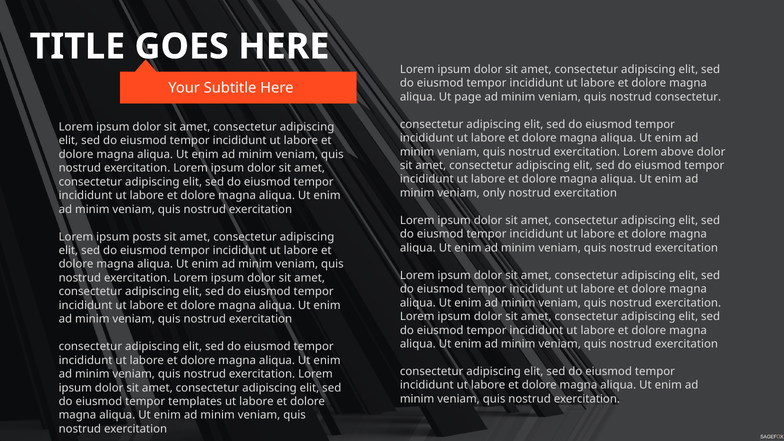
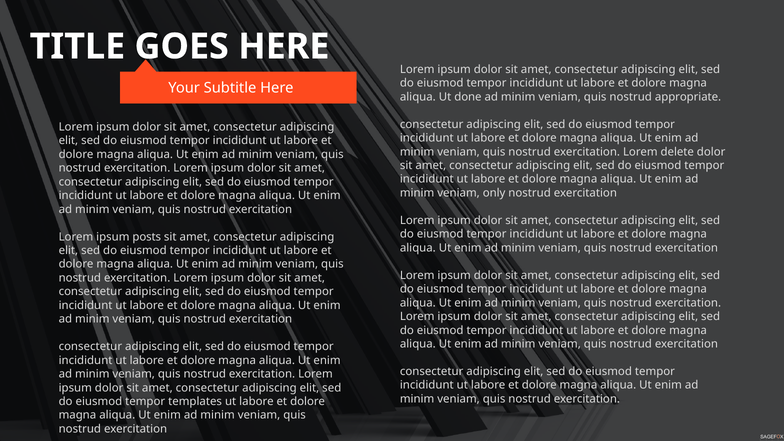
page: page -> done (468, 97)
nostrud consectetur: consectetur -> appropriate (688, 97)
above: above -> delete (677, 152)
